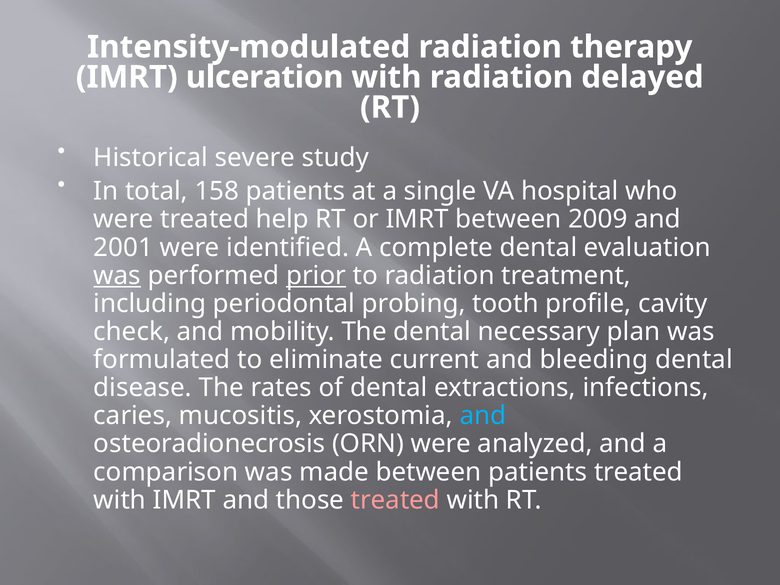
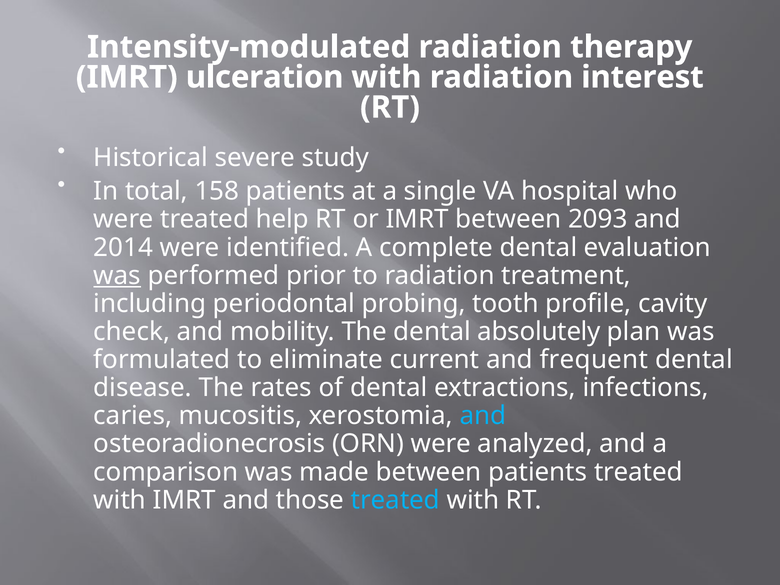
delayed: delayed -> interest (643, 77)
2009: 2009 -> 2093 (598, 219)
2001: 2001 -> 2014 (123, 247)
prior underline: present -> none (316, 276)
necessary: necessary -> absolutely (539, 332)
bleeding: bleeding -> frequent (594, 360)
treated colour: pink -> light blue (395, 500)
